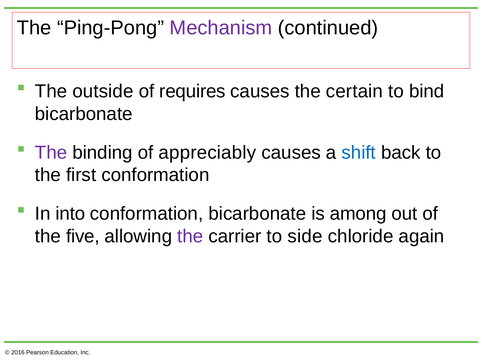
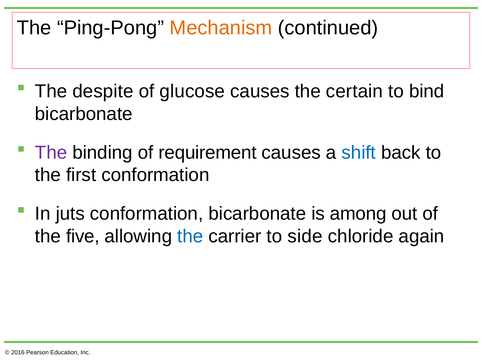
Mechanism colour: purple -> orange (221, 28)
outside: outside -> despite (103, 91)
requires: requires -> glucose (192, 91)
appreciably: appreciably -> requirement (208, 152)
into: into -> juts (70, 213)
the colour: purple -> blue (190, 236)
